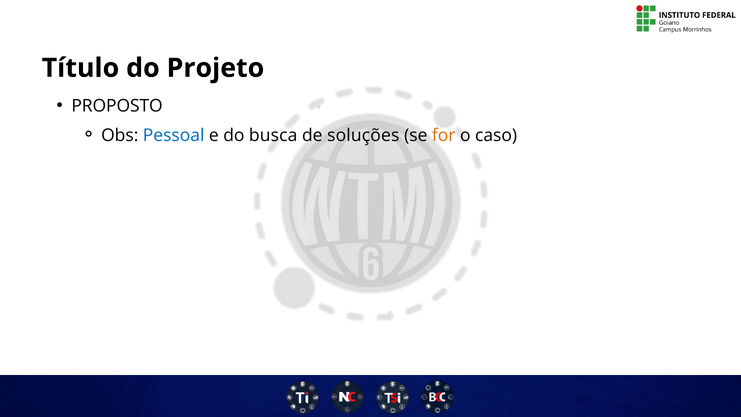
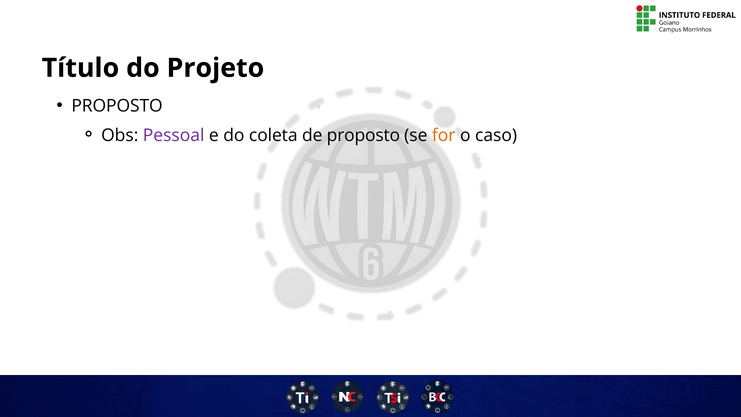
Pessoal colour: blue -> purple (174, 135)
busca: busca -> coleta (273, 135)
de soluções: soluções -> proposto (363, 135)
